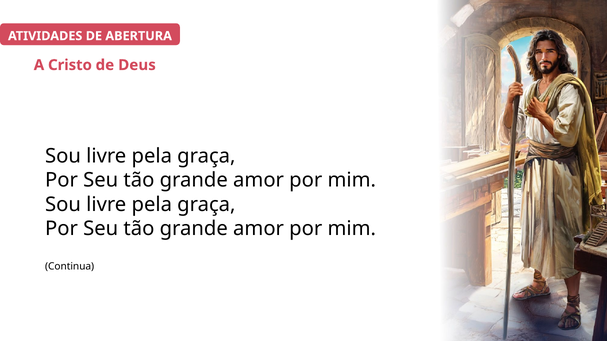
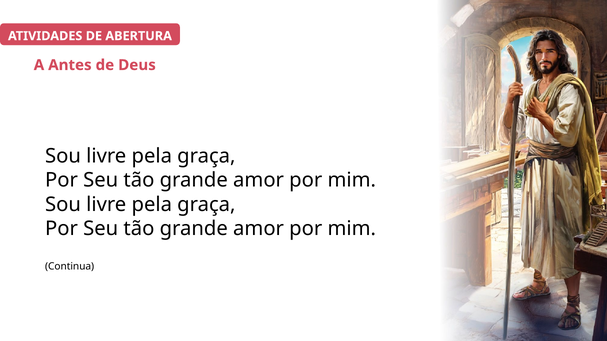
Cristo: Cristo -> Antes (70, 65)
